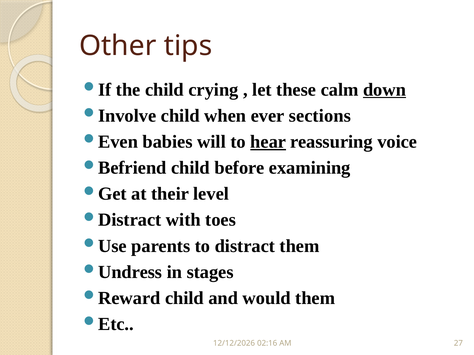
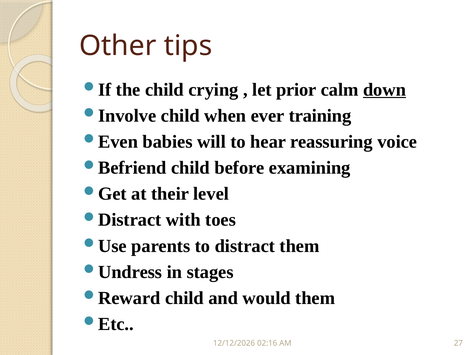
these: these -> prior (296, 90)
sections: sections -> training (320, 116)
hear underline: present -> none (268, 142)
